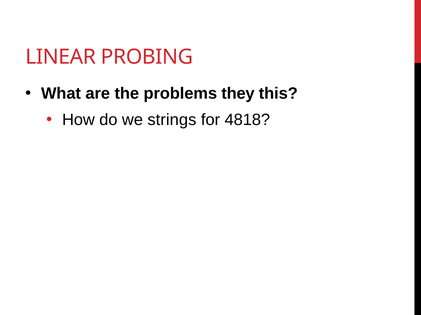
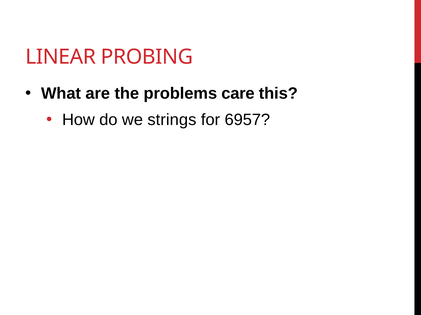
they: they -> care (238, 94)
4818: 4818 -> 6957 (247, 120)
